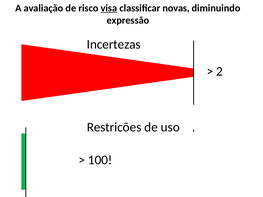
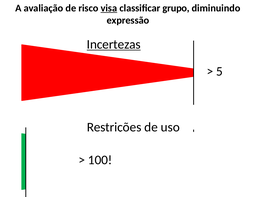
novas: novas -> grupo (176, 8)
Incertezas underline: none -> present (114, 45)
2: 2 -> 5 (220, 71)
